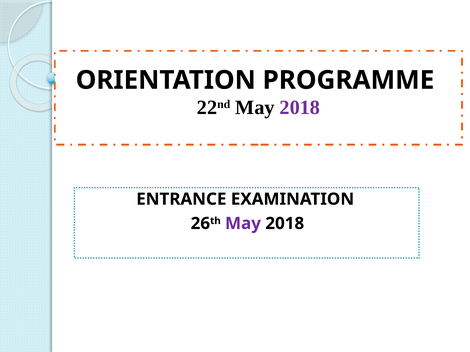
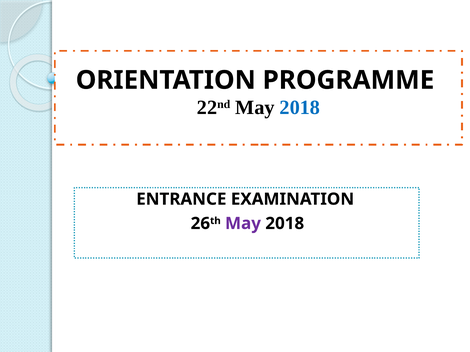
2018 colour: purple -> blue (300, 108)
